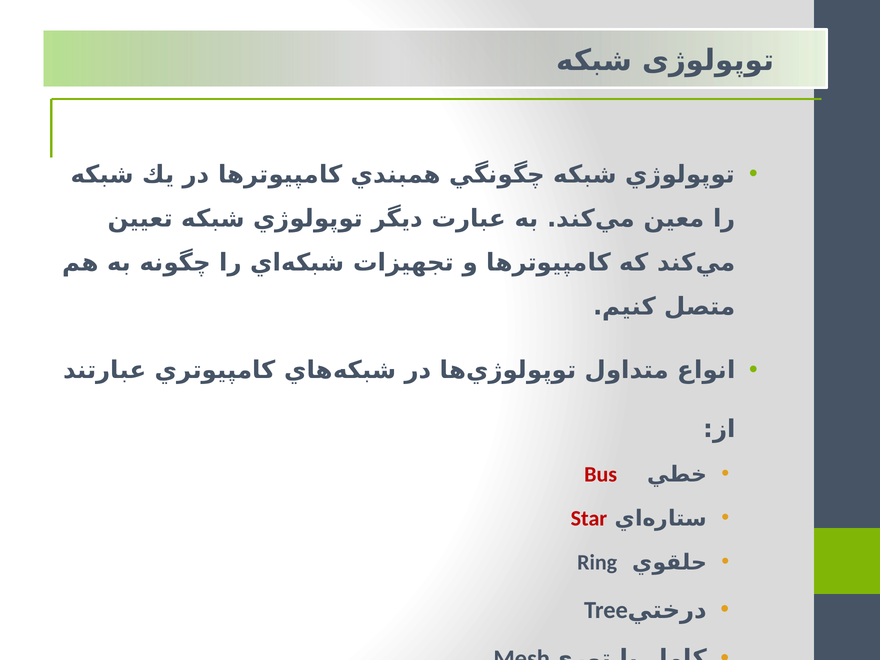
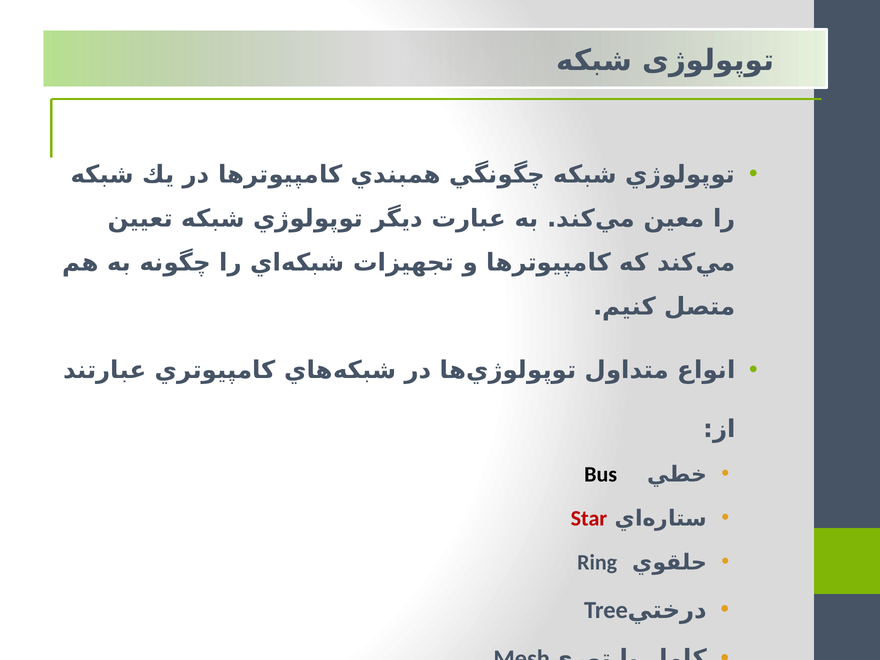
Bus colour: red -> black (601, 474)
